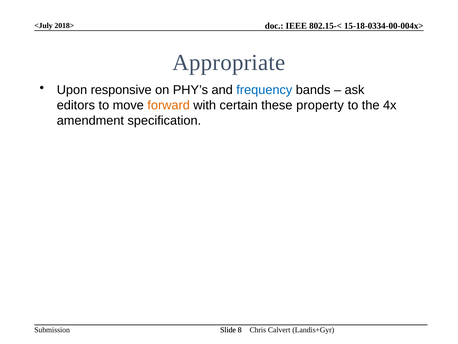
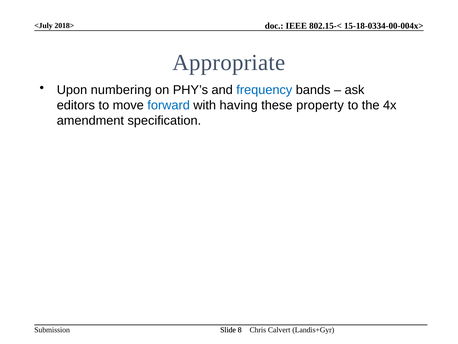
responsive: responsive -> numbering (121, 90)
forward colour: orange -> blue (169, 105)
certain: certain -> having (239, 105)
